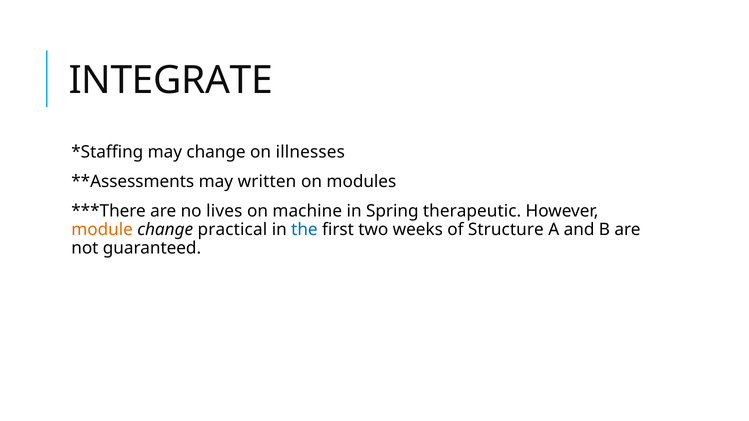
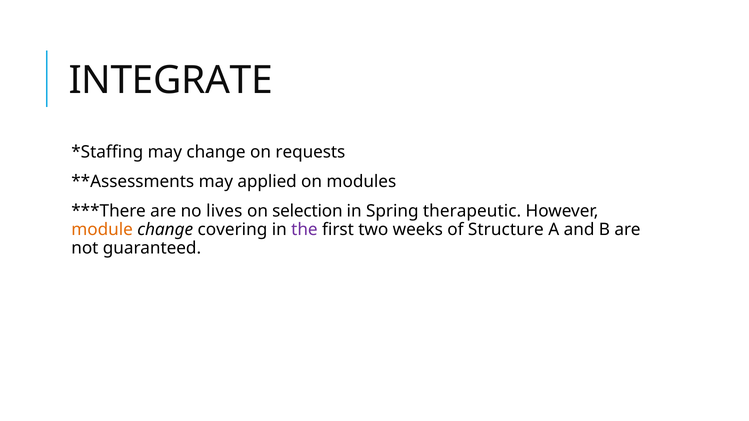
illnesses: illnesses -> requests (310, 152)
written: written -> applied (267, 182)
machine: machine -> selection (307, 211)
practical: practical -> covering (232, 230)
the colour: blue -> purple (304, 230)
